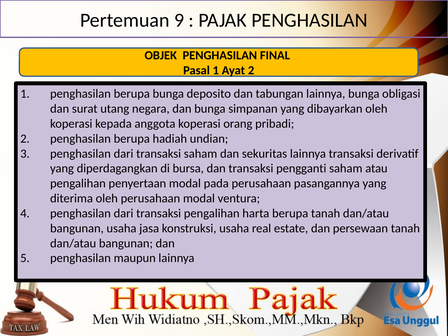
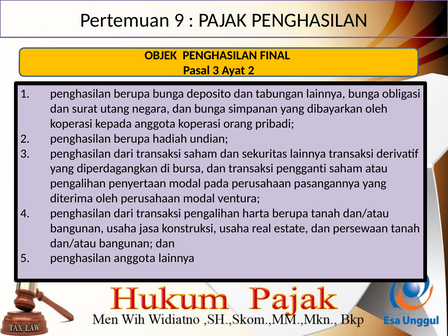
Pasal 1: 1 -> 3 (216, 70)
penghasilan maupun: maupun -> anggota (135, 258)
